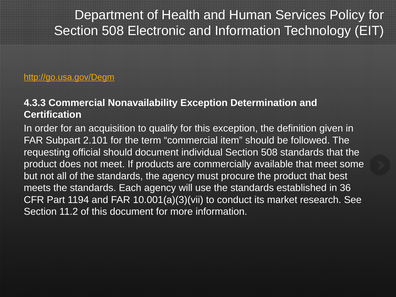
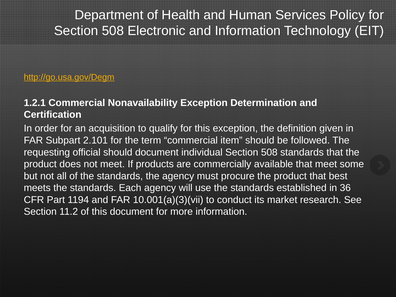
4.3.3: 4.3.3 -> 1.2.1 (35, 103)
